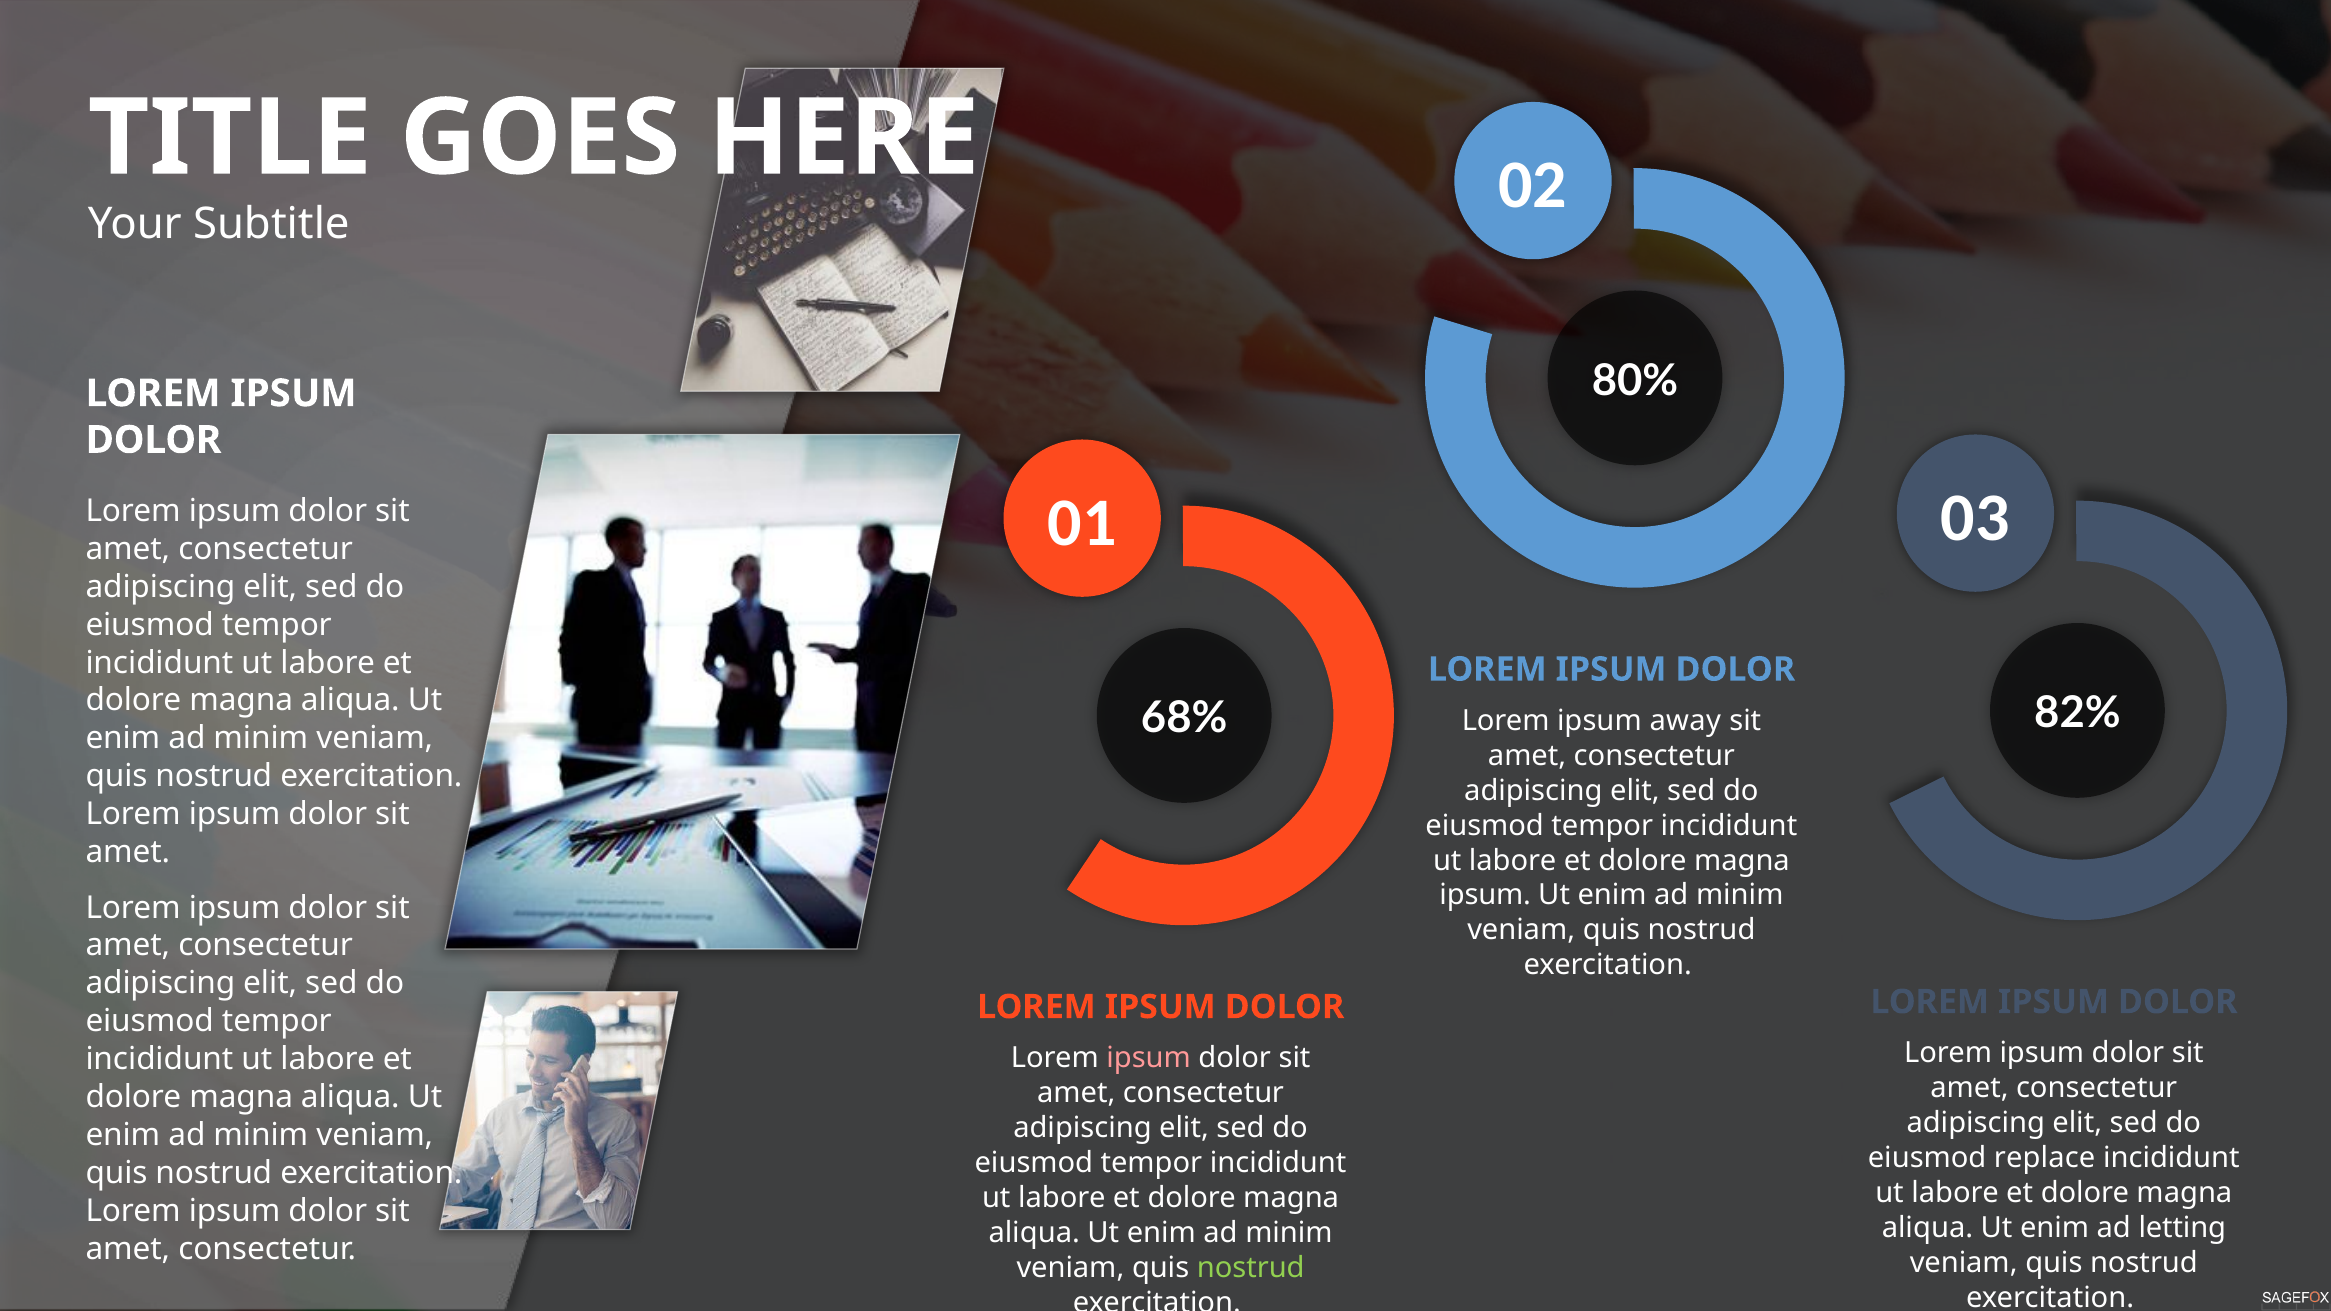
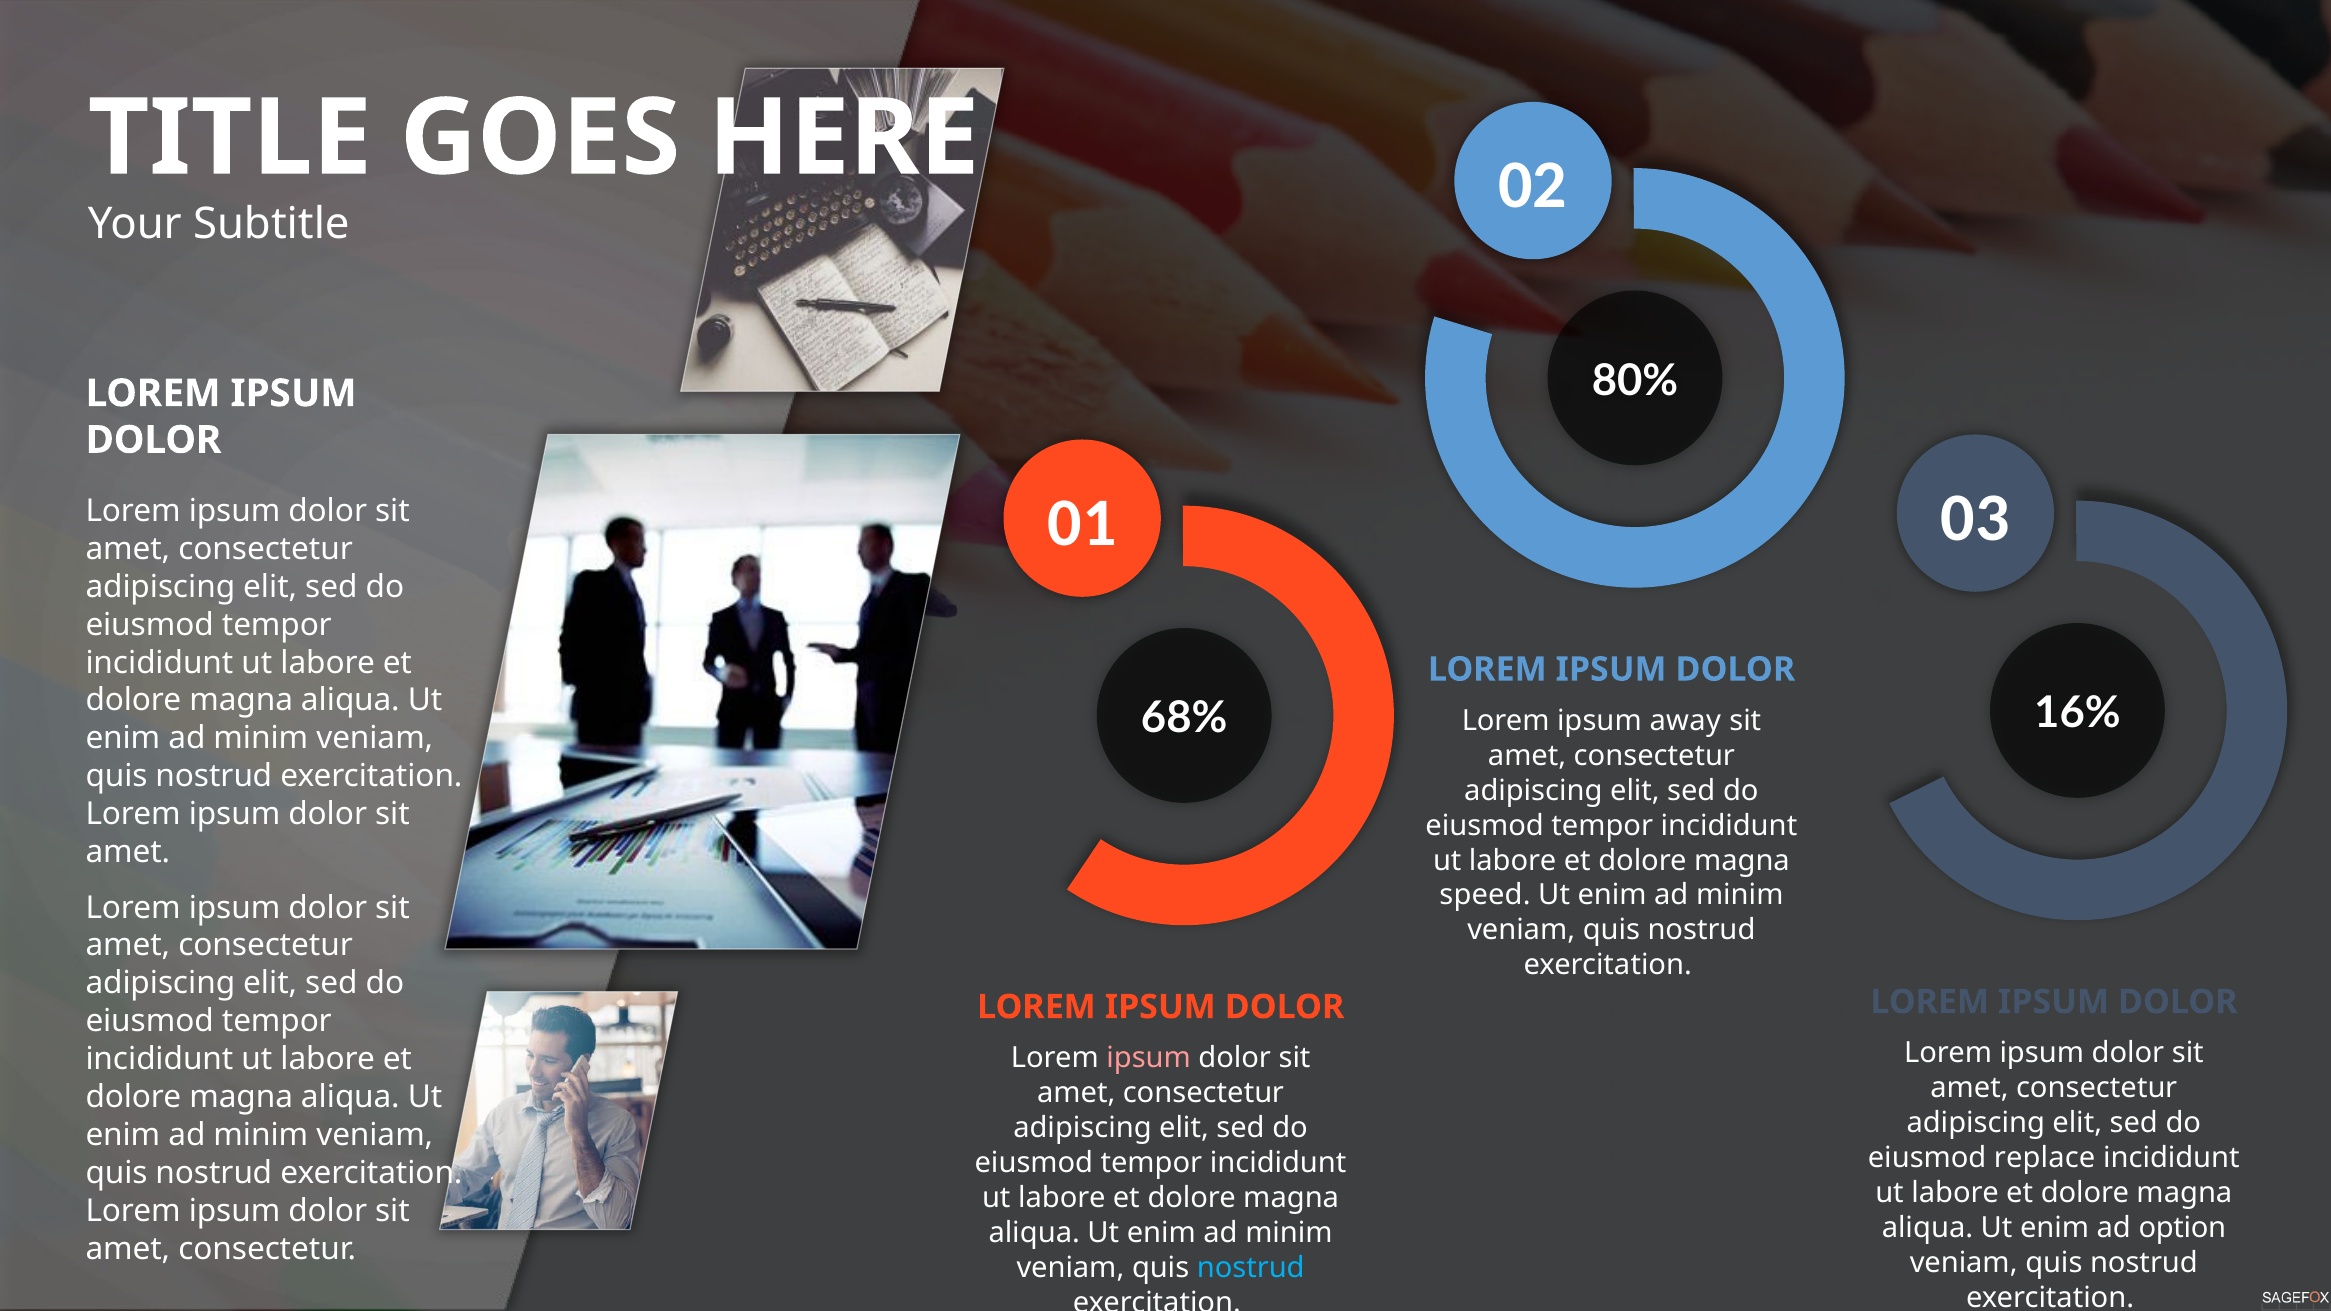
82%: 82% -> 16% (2077, 714)
ipsum: ipsum -> speed (1485, 895)
letting: letting -> option (2182, 1228)
nostrud colour: light green -> light blue (1251, 1268)
